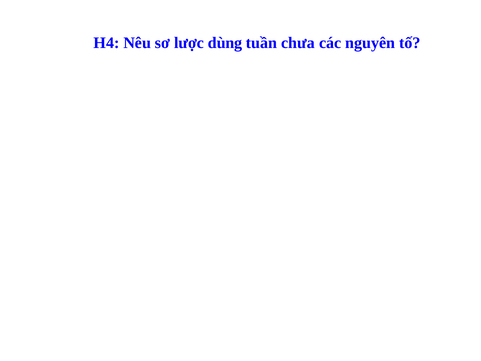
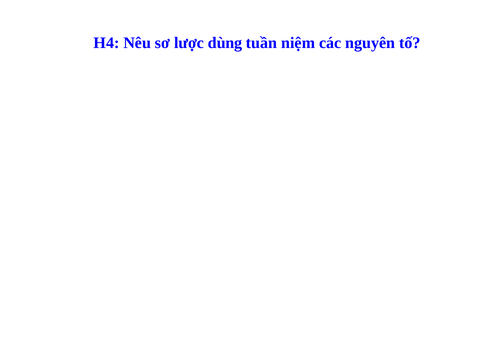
chưa: chưa -> niệm (298, 43)
